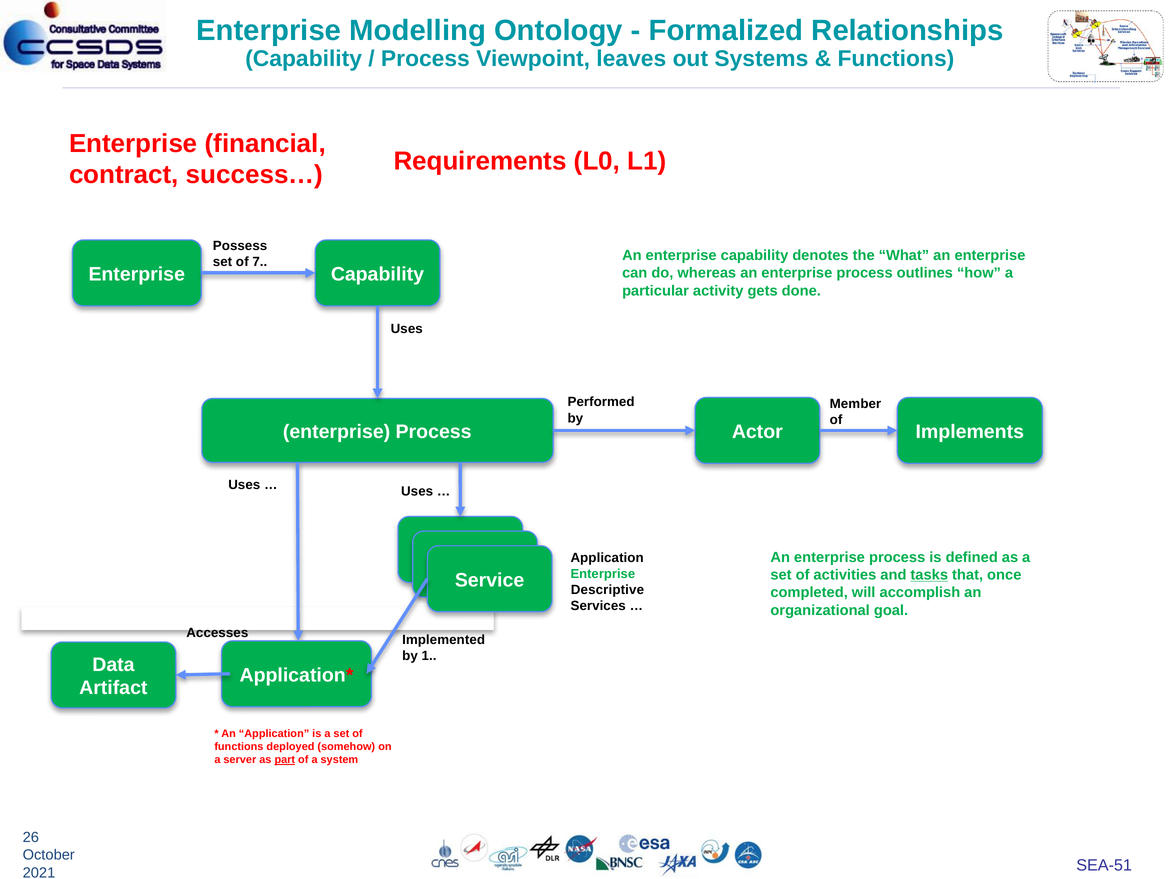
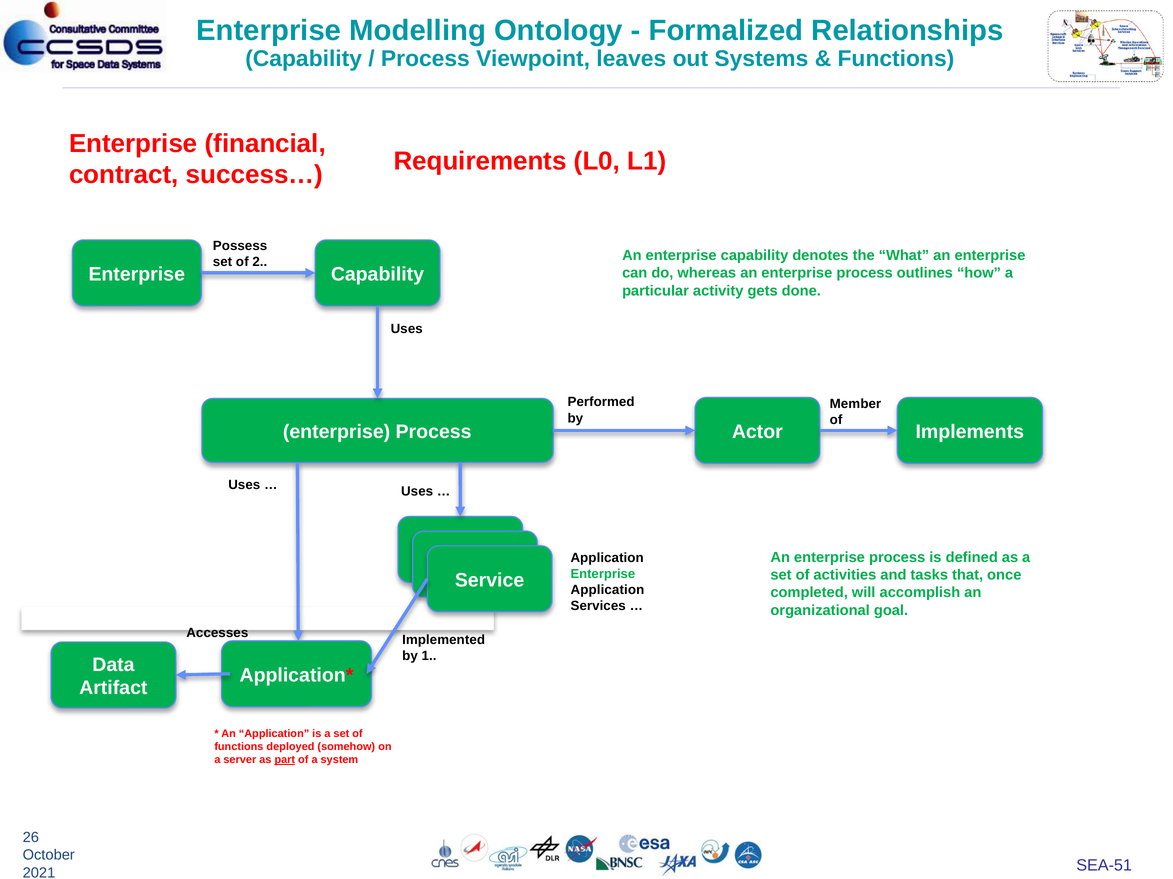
7: 7 -> 2 (260, 262)
tasks underline: present -> none (929, 575)
Descriptive: Descriptive -> Application (607, 590)
